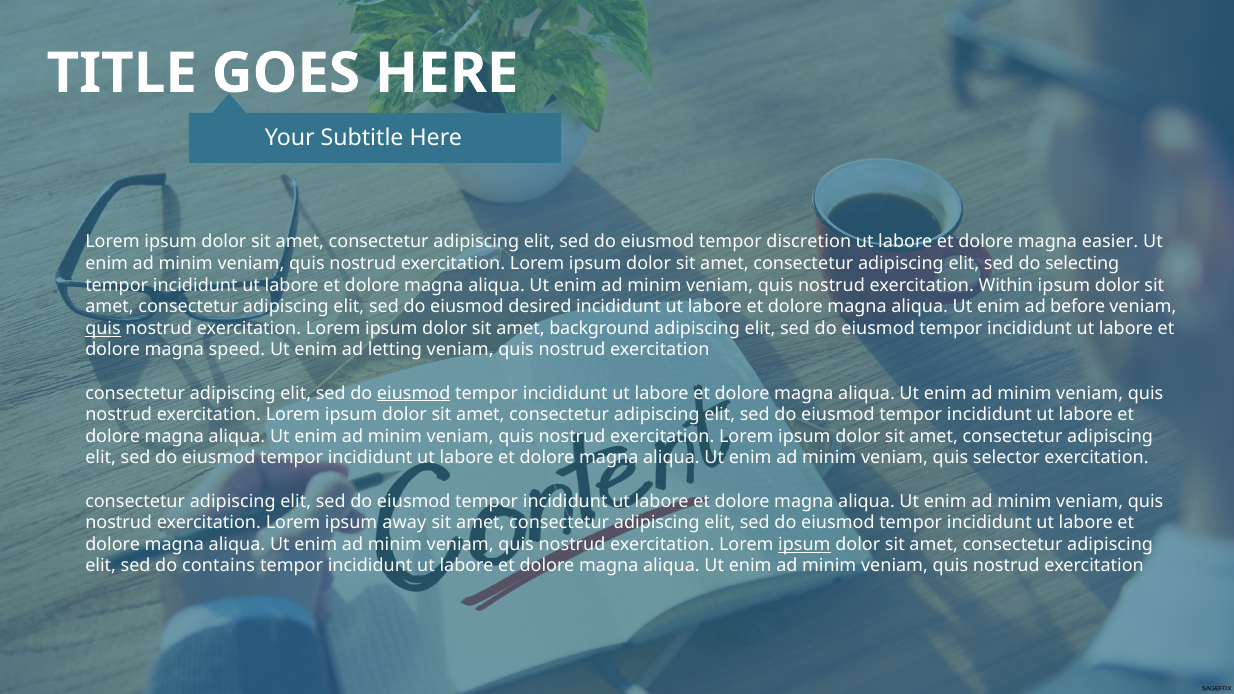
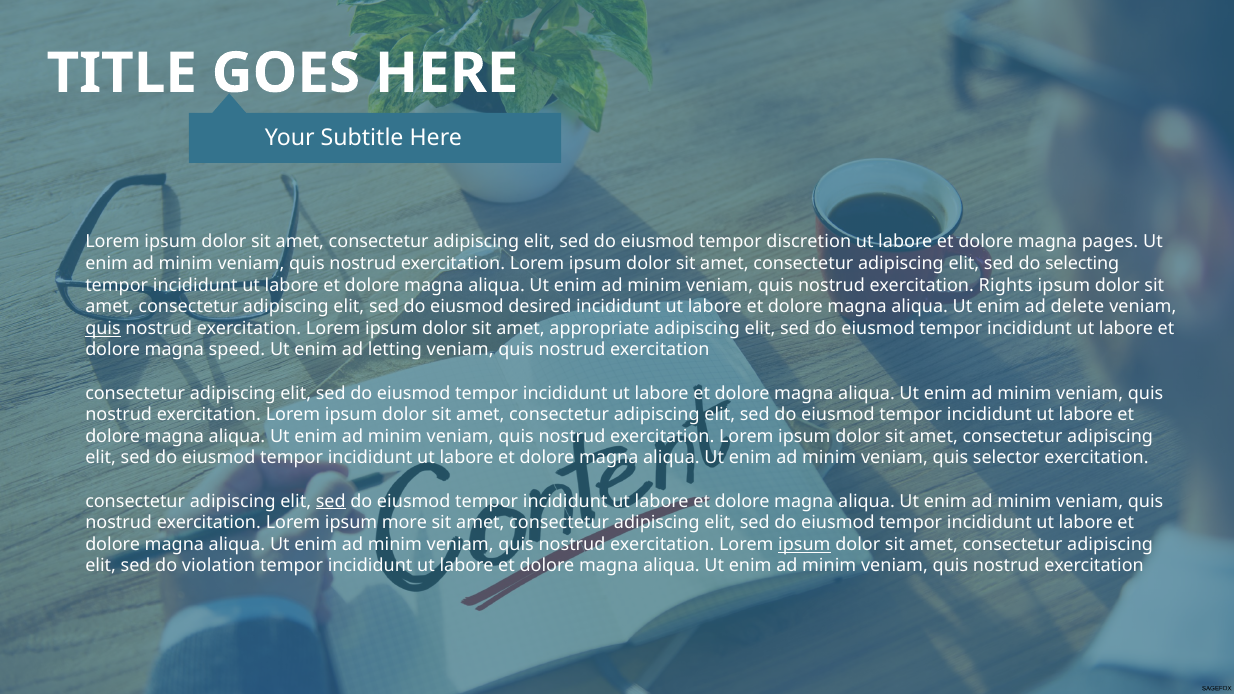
easier: easier -> pages (1110, 242)
Within: Within -> Rights (1006, 285)
before: before -> delete (1077, 307)
background: background -> appropriate (599, 328)
eiusmod underline: present -> none (414, 393)
sed underline: none -> present (331, 501)
away: away -> more (404, 523)
contains: contains -> violation (219, 566)
